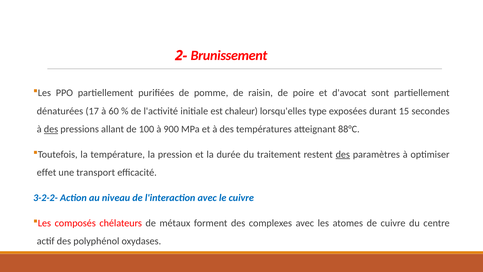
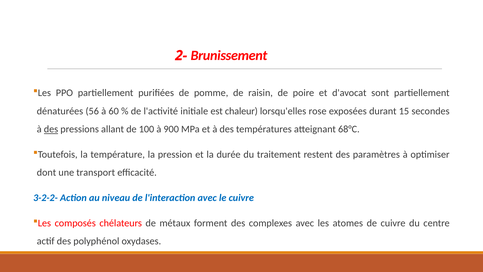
17: 17 -> 56 (92, 111)
type: type -> rose (318, 111)
88°C: 88°C -> 68°C (349, 129)
des underline: present -> none (343, 154)
effet: effet -> dont (46, 172)
